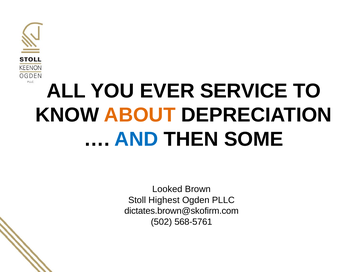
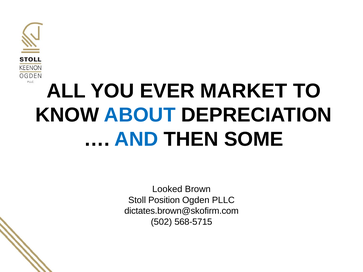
SERVICE: SERVICE -> MARKET (244, 91)
ABOUT colour: orange -> blue (140, 115)
Highest: Highest -> Position (164, 200)
568-5761: 568-5761 -> 568-5715 (193, 222)
